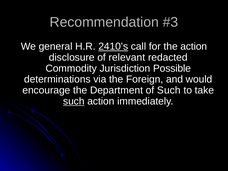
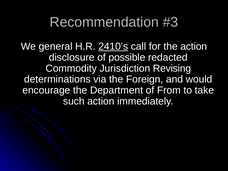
relevant: relevant -> possible (127, 57)
Possible: Possible -> Revising (172, 68)
of Such: Such -> From (169, 90)
such underline: present -> none (74, 101)
